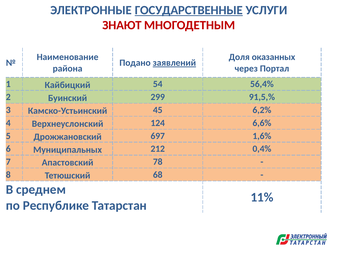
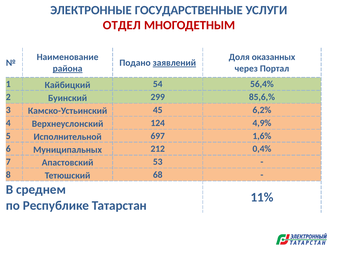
ГОСУДАРСТВЕННЫЕ underline: present -> none (189, 10)
ЗНАЮТ: ЗНАЮТ -> ОТДЕЛ (122, 25)
района underline: none -> present (68, 69)
91,5,%: 91,5,% -> 85,6,% (262, 97)
6,6%: 6,6% -> 4,9% (262, 123)
Дрожжановский: Дрожжановский -> Исполнительной (68, 137)
78: 78 -> 53 (158, 162)
